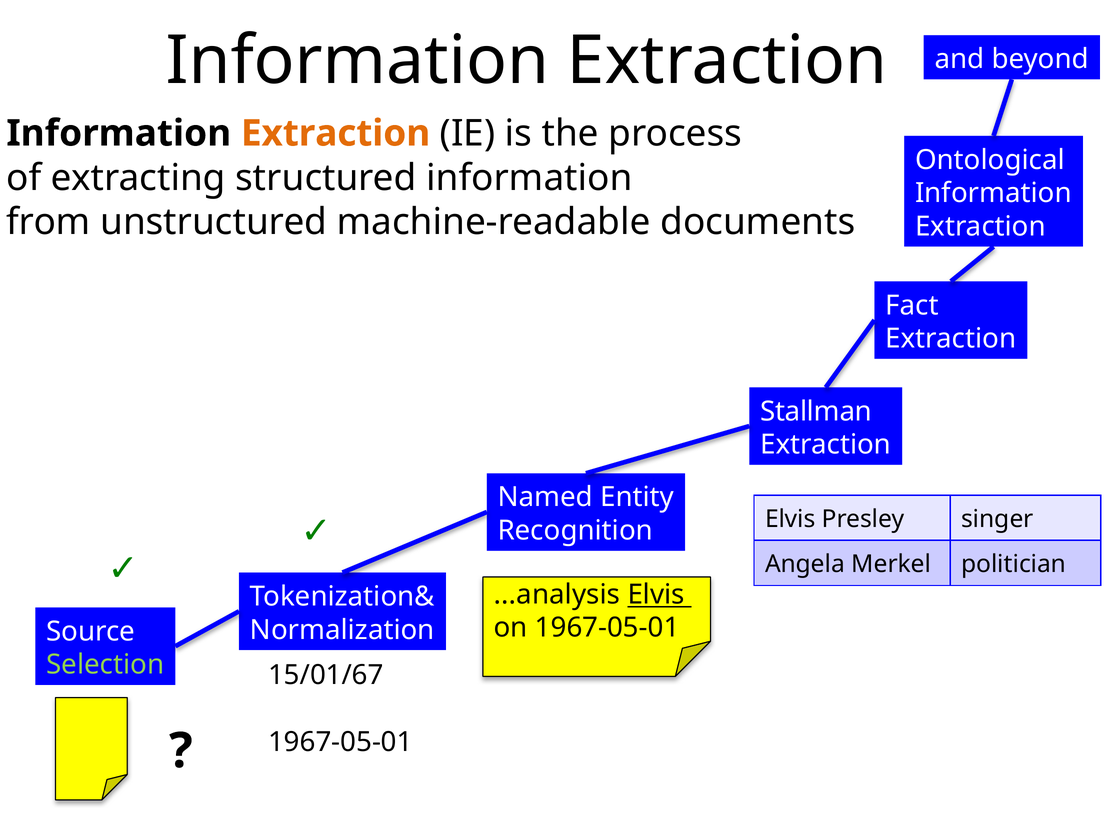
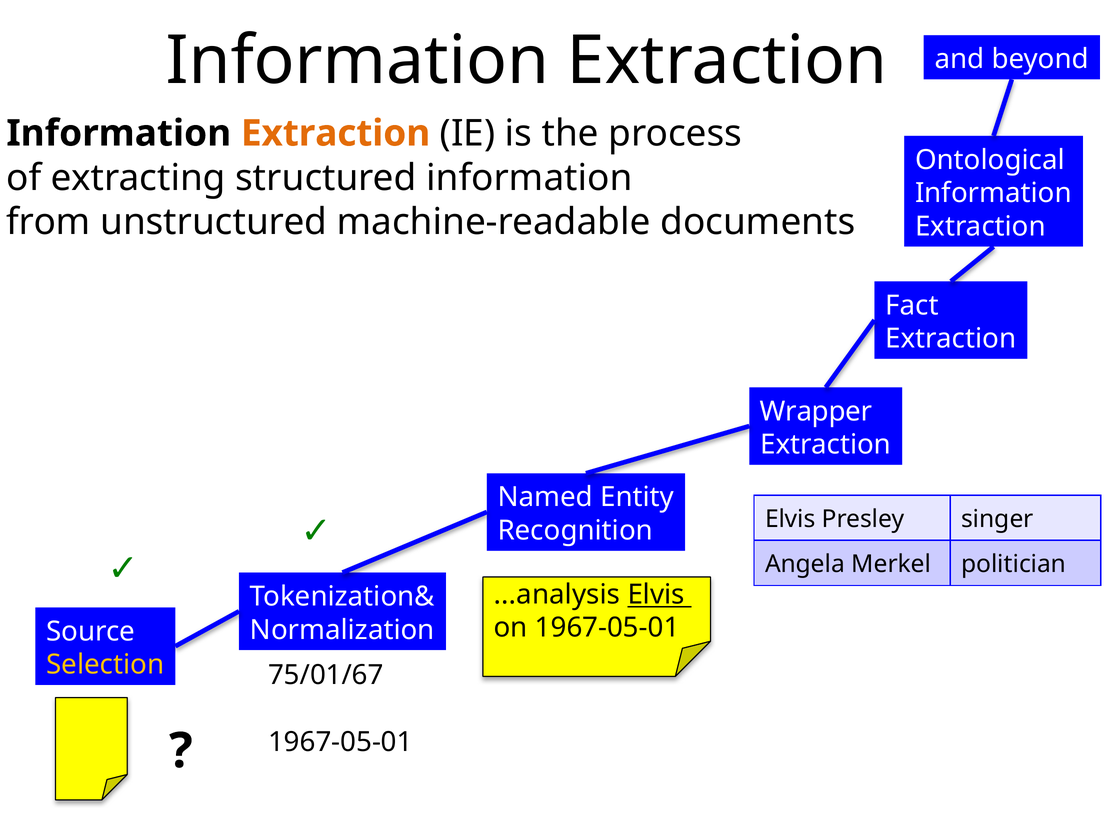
Stallman: Stallman -> Wrapper (816, 411)
Selection colour: light green -> yellow (105, 664)
15/01/67: 15/01/67 -> 75/01/67 (326, 675)
